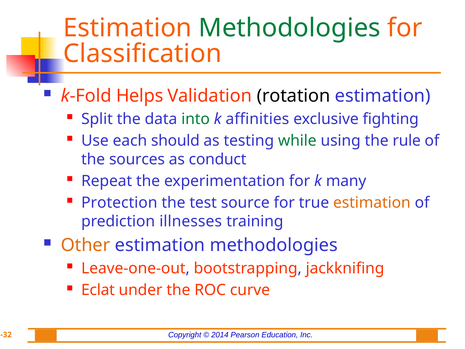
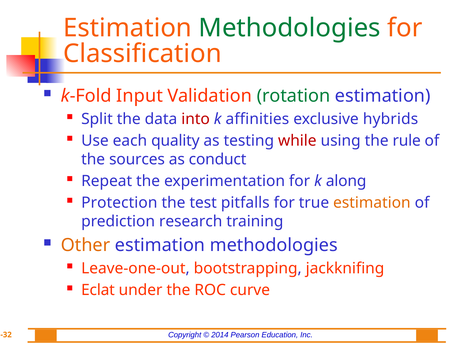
Helps: Helps -> Input (140, 96)
rotation colour: black -> green (294, 96)
into colour: green -> red (196, 119)
fighting: fighting -> hybrids (391, 119)
should: should -> quality (175, 141)
while colour: green -> red (297, 141)
many: many -> along (346, 181)
source: source -> pitfalls (245, 203)
illnesses: illnesses -> research (191, 221)
